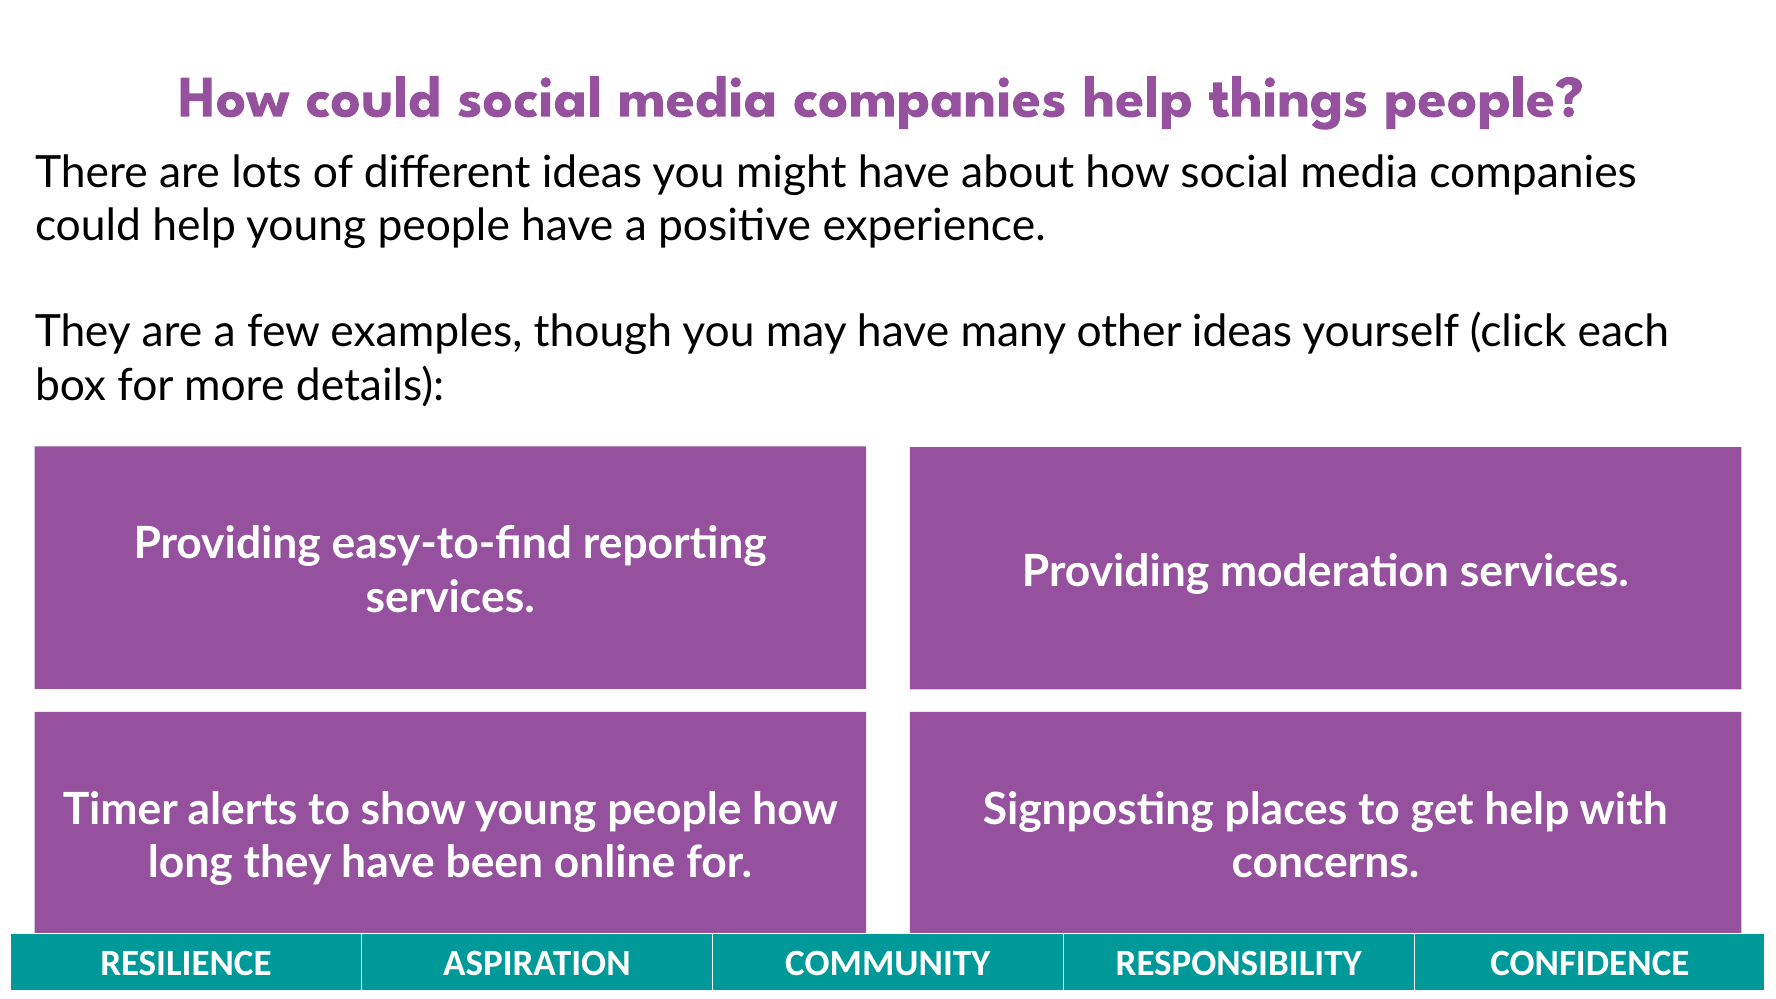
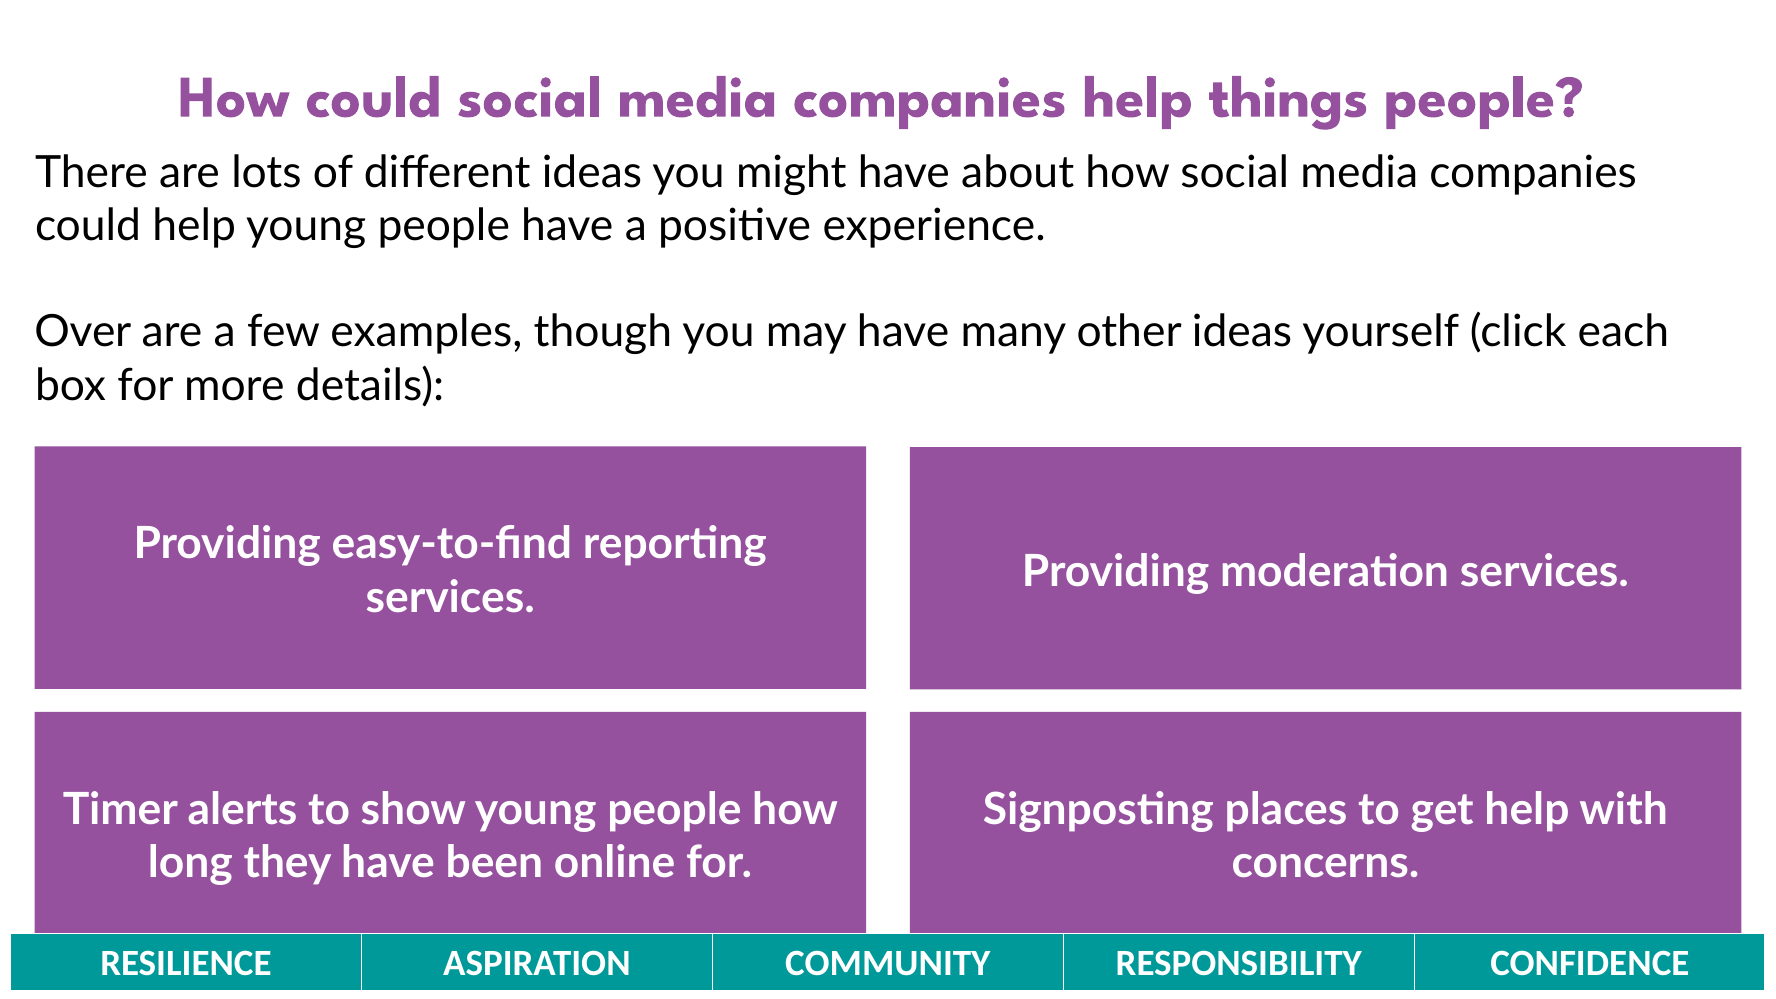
They: They -> Over (83, 332)
